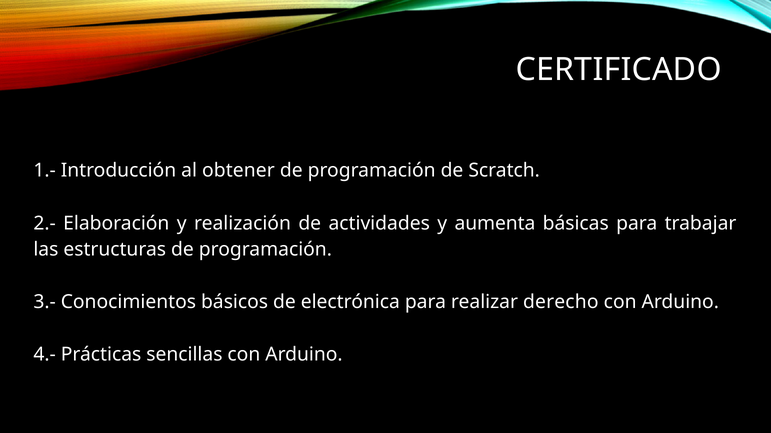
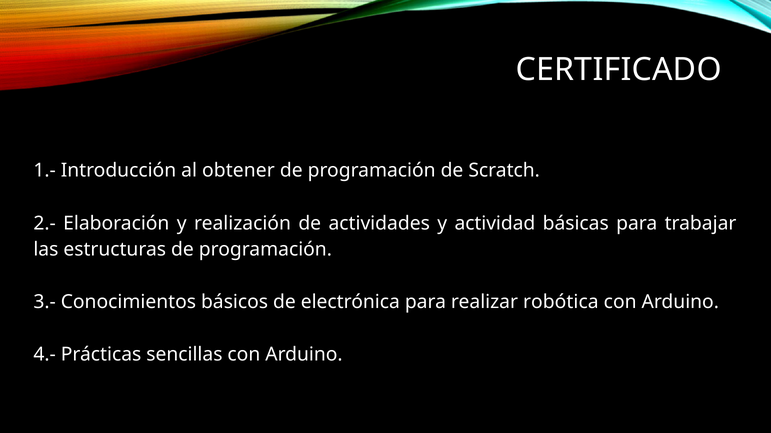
aumenta: aumenta -> actividad (495, 224)
derecho: derecho -> robótica (561, 302)
